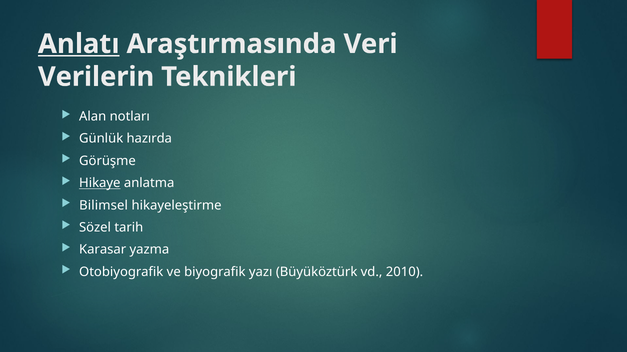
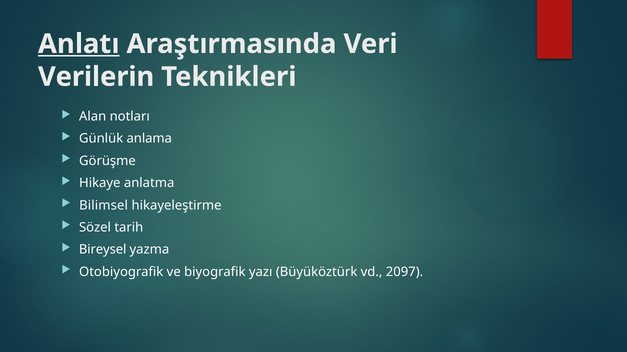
hazırda: hazırda -> anlama (149, 139)
Hikaye underline: present -> none (100, 183)
Karasar: Karasar -> Bireysel (103, 250)
2010: 2010 -> 2097 (405, 272)
